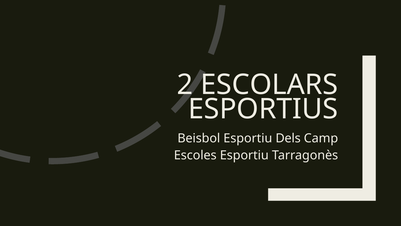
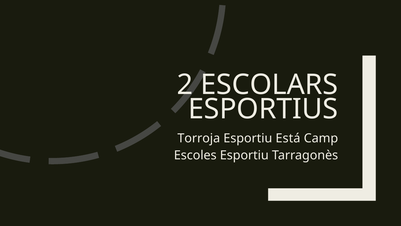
Beisbol: Beisbol -> Torroja (199, 138)
Dels: Dels -> Está (288, 138)
